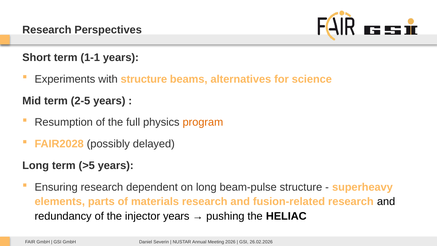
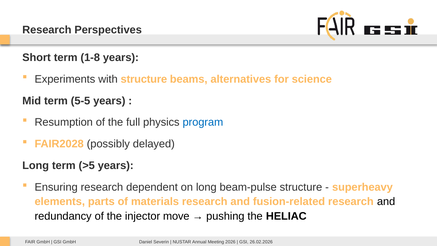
1-1: 1-1 -> 1-8 (90, 57)
2-5: 2-5 -> 5-5 (81, 101)
program colour: orange -> blue (203, 122)
injector years: years -> move (176, 216)
